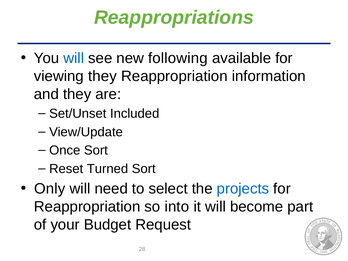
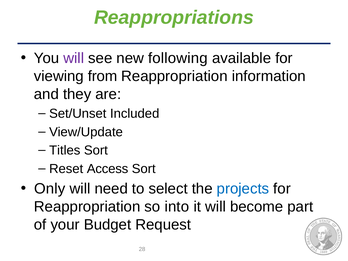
will colour: blue -> purple (74, 58)
viewing they: they -> from (103, 76)
Once: Once -> Titles (65, 150)
Turned: Turned -> Access (108, 169)
